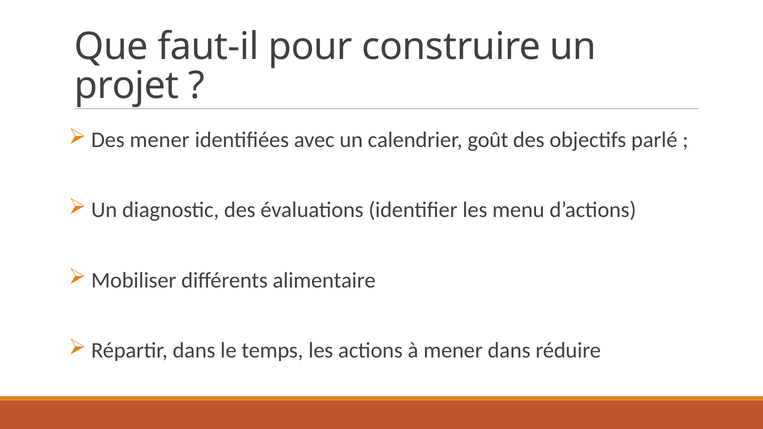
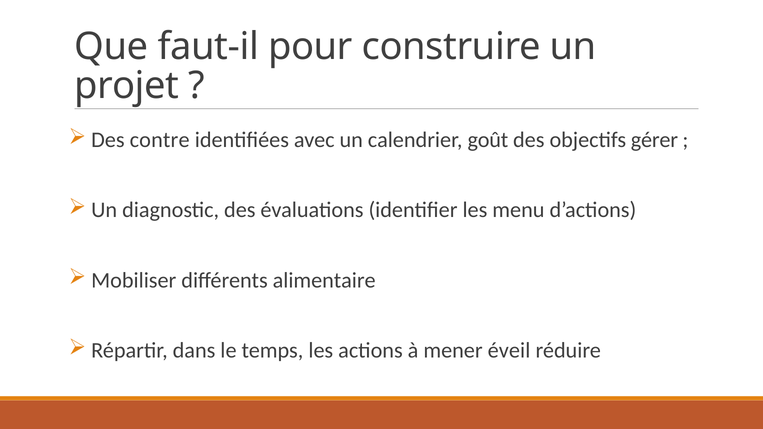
Des mener: mener -> contre (160, 140)
parlé: parlé -> gérer (654, 140)
mener dans: dans -> éveil (509, 351)
